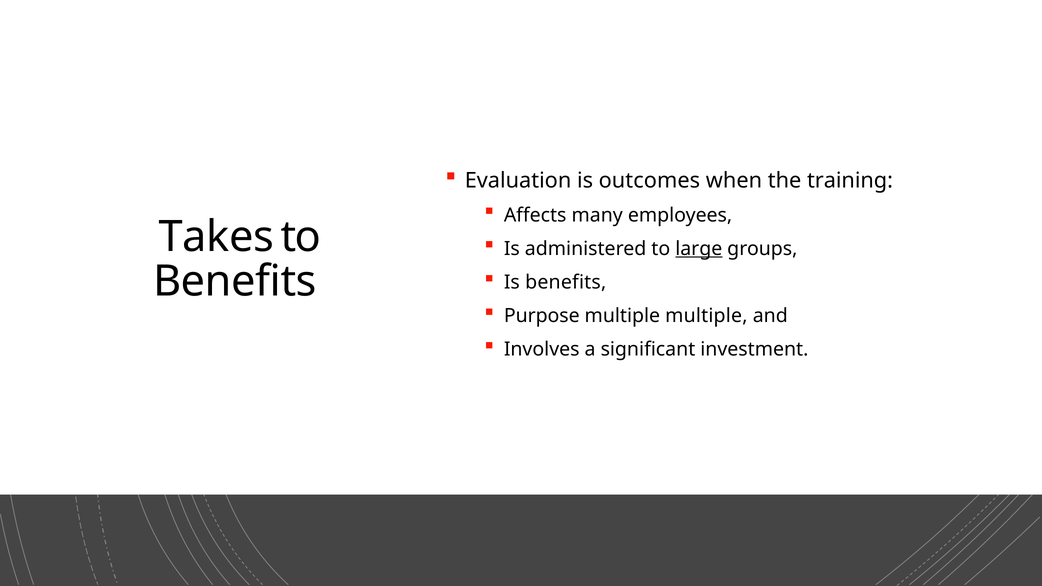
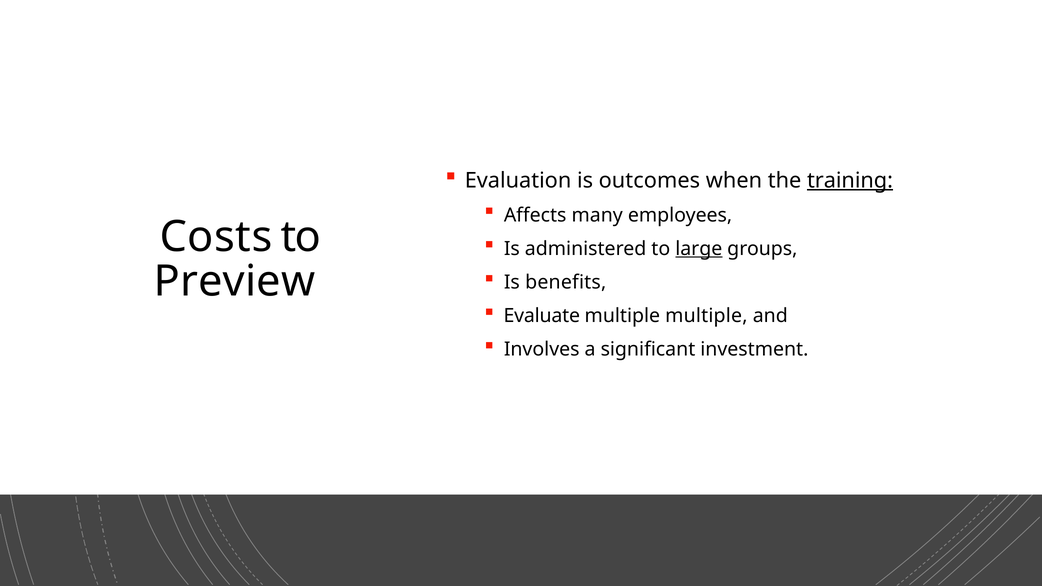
training underline: none -> present (850, 181)
Takes: Takes -> Costs (216, 237)
Benefits: Benefits -> Preview (235, 281)
Purpose: Purpose -> Evaluate (542, 316)
